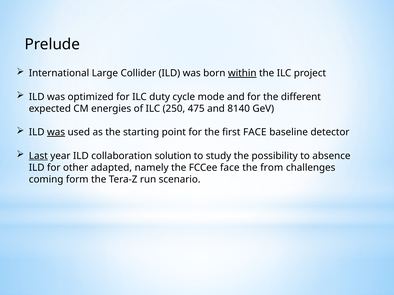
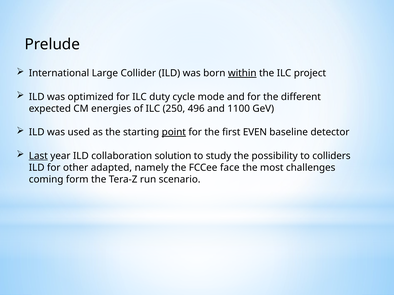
475: 475 -> 496 (196, 109)
8140: 8140 -> 1100 (239, 109)
was underline: present -> none (56, 132)
point underline: none -> present (174, 132)
first FACE: FACE -> EVEN (255, 132)
absence: absence -> colliders (331, 156)
from: from -> most (272, 168)
